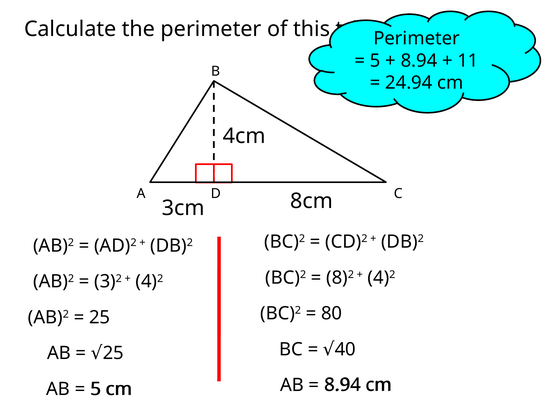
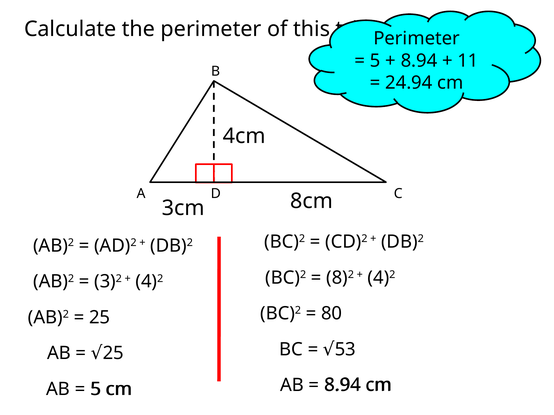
40: 40 -> 53 (345, 350)
